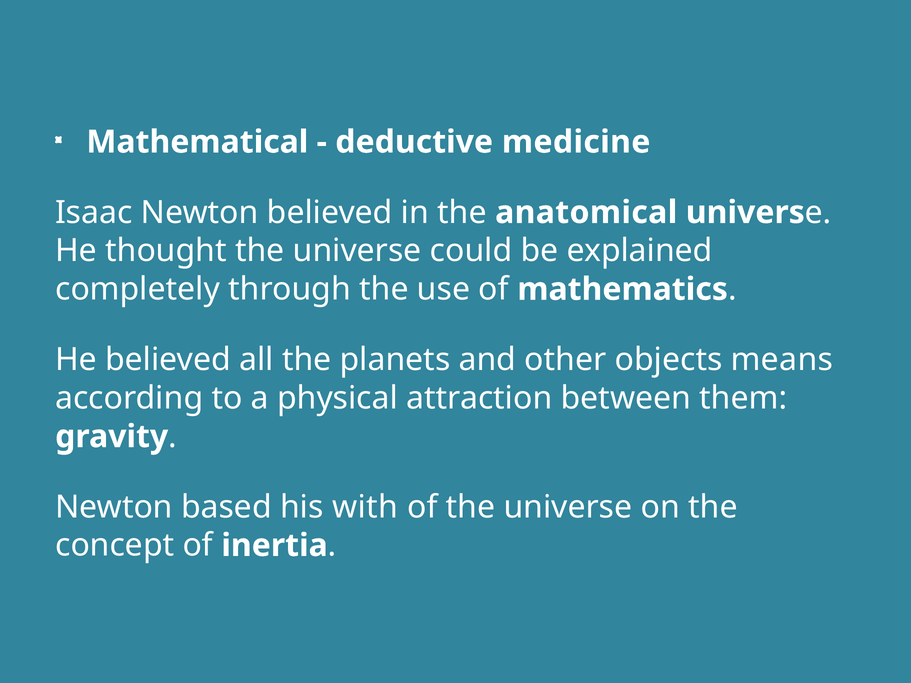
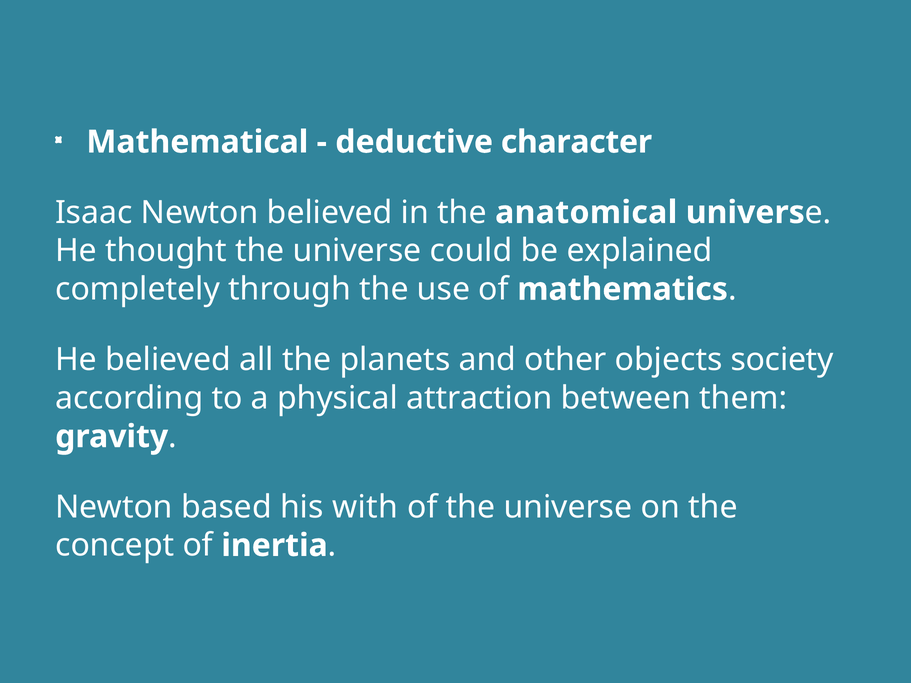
medicine: medicine -> character (576, 142)
means: means -> society (782, 360)
